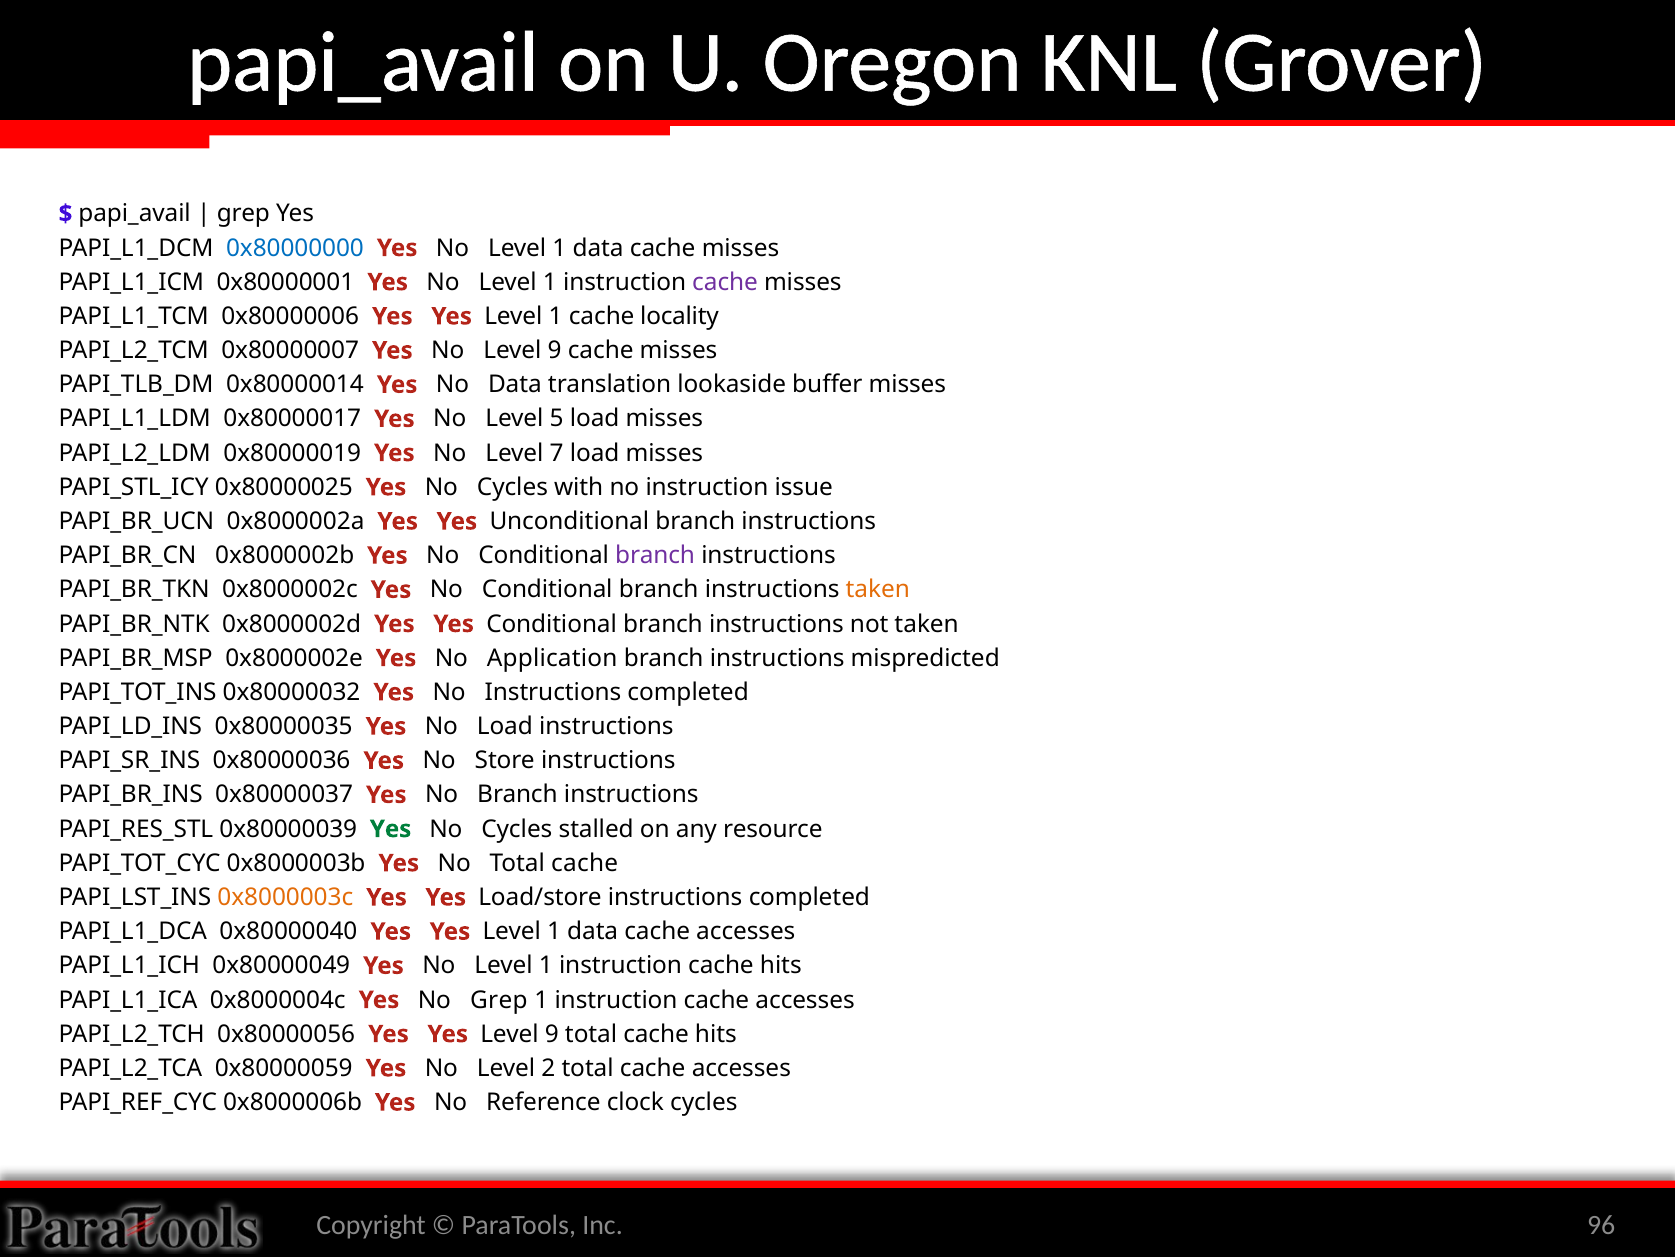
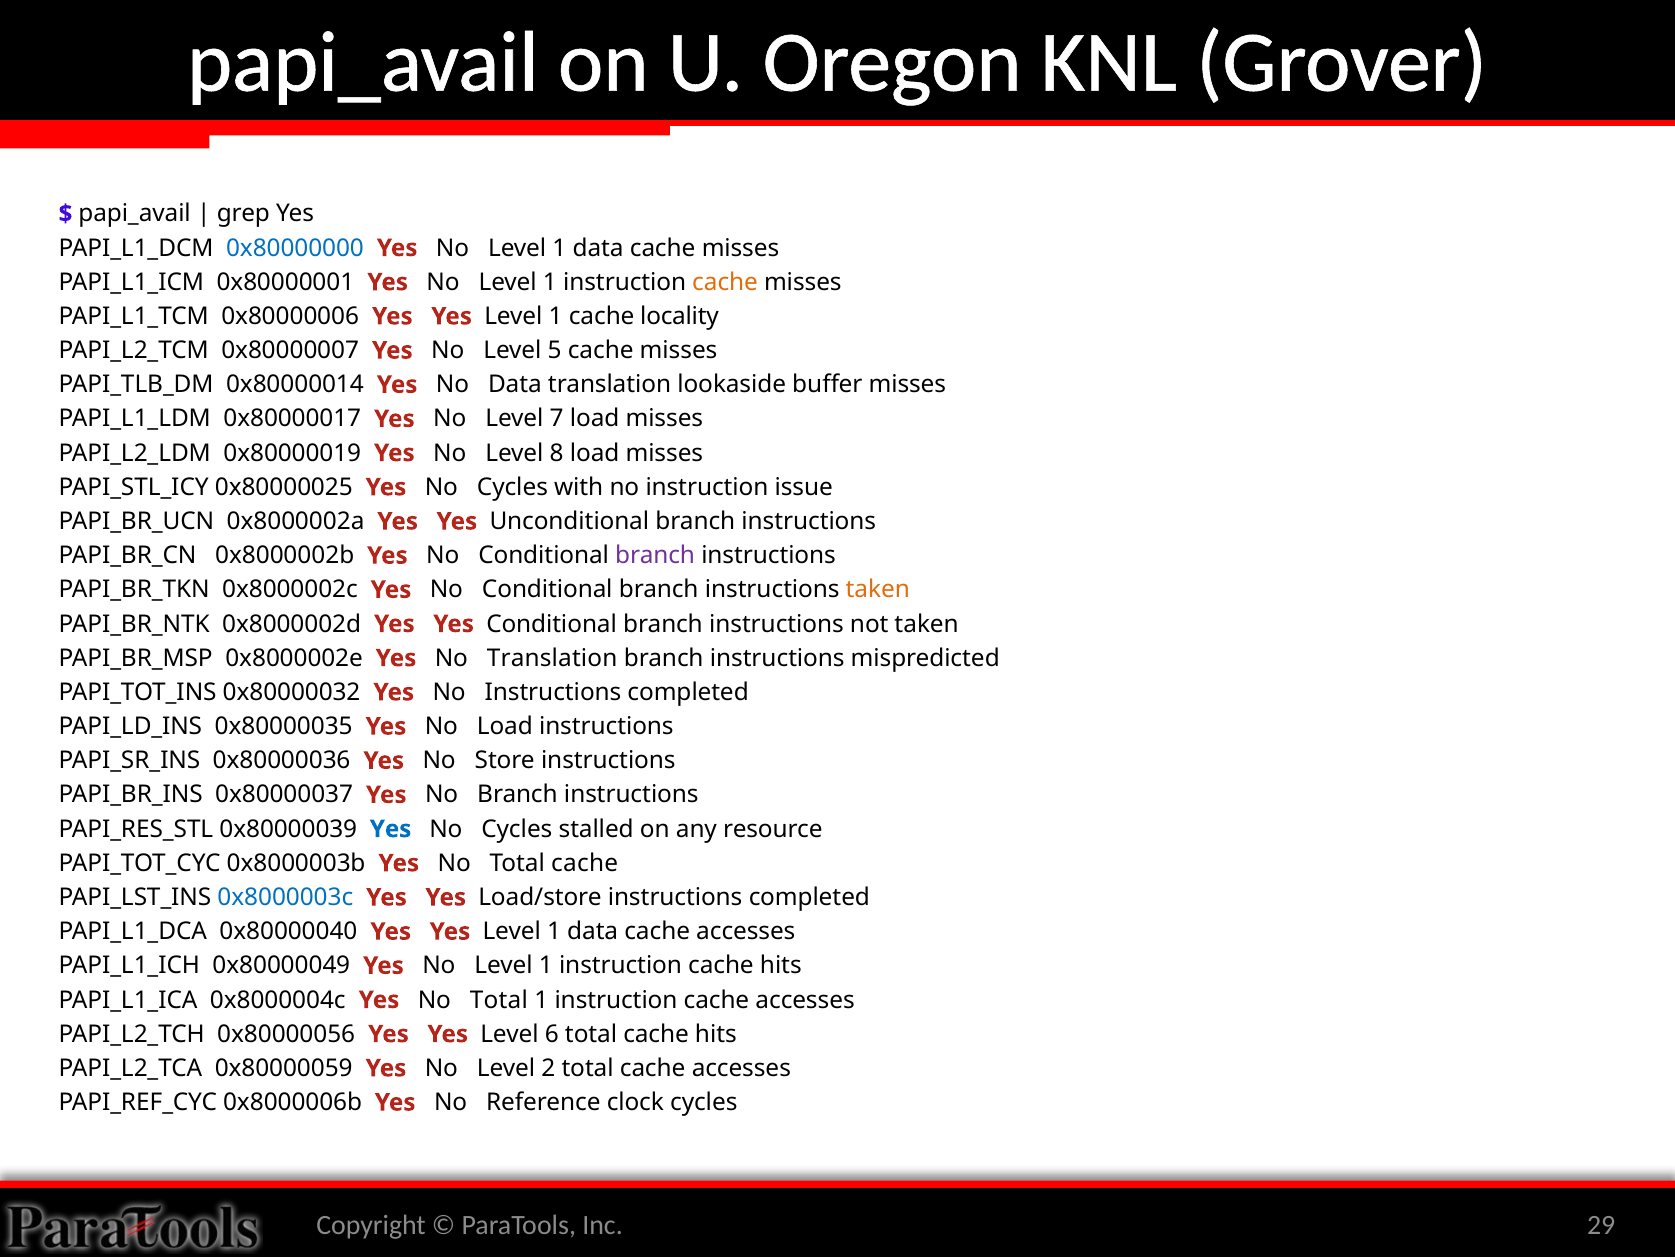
cache colour: purple -> orange (725, 282)
No Level 9: 9 -> 5 (555, 350)
5: 5 -> 7 (557, 419)
7: 7 -> 8 (557, 453)
No Application: Application -> Translation (552, 658)
Yes colour: green -> blue (391, 829)
0x8000003c colour: orange -> blue (285, 897)
0x8000004c Yes No Grep: Grep -> Total (499, 999)
Yes Level 9: 9 -> 6 (552, 1034)
96: 96 -> 29 (1601, 1224)
